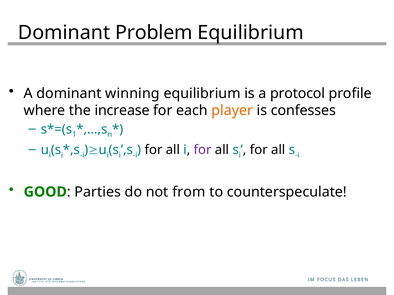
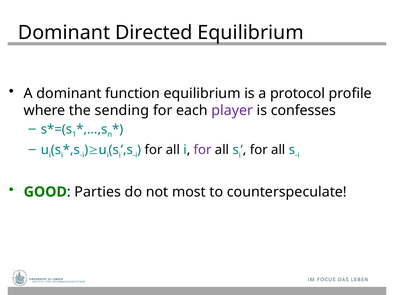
Problem: Problem -> Directed (154, 33)
winning: winning -> function (133, 94)
increase: increase -> sending (122, 111)
player colour: orange -> purple (232, 111)
from: from -> most (189, 192)
